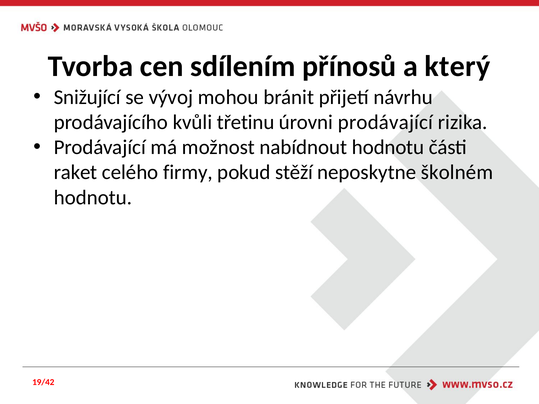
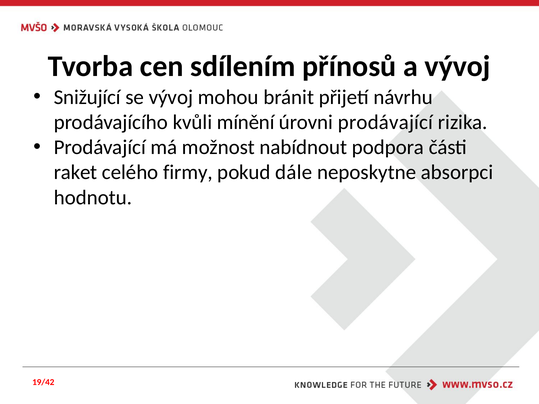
a který: který -> vývoj (458, 66)
třetinu: třetinu -> mínění (246, 122)
nabídnout hodnotu: hodnotu -> podpora (388, 147)
stěží: stěží -> dále (294, 173)
školném: školném -> absorpci (457, 173)
